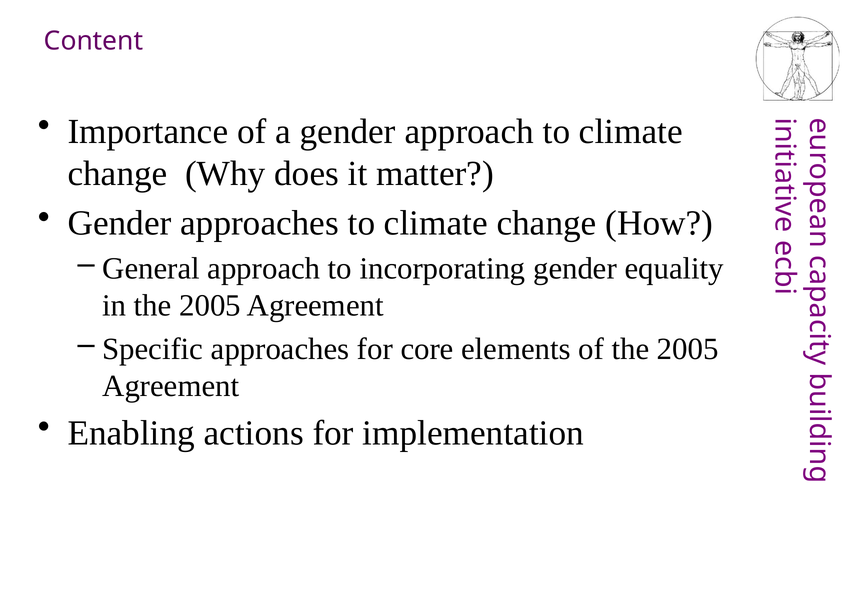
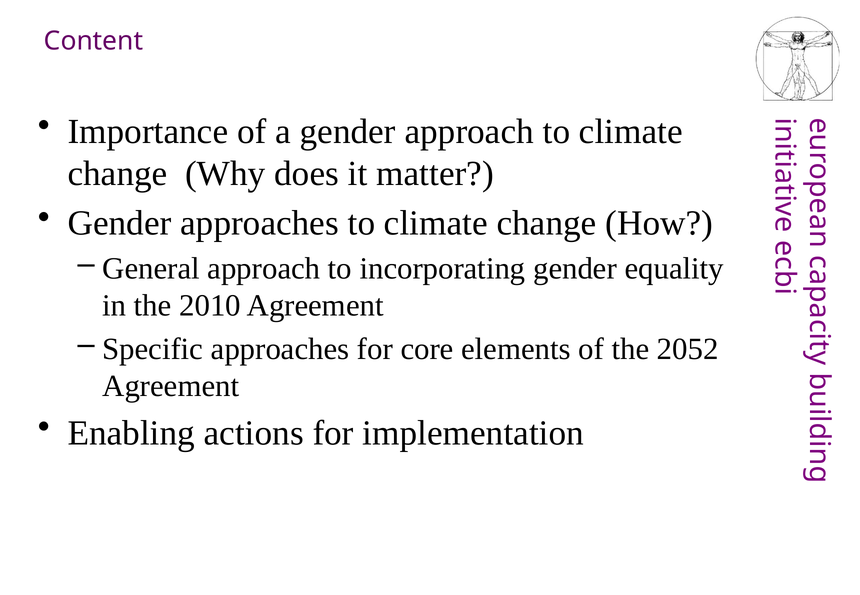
in the 2005: 2005 -> 2010 (210, 306)
of the 2005: 2005 -> 2052 (688, 349)
